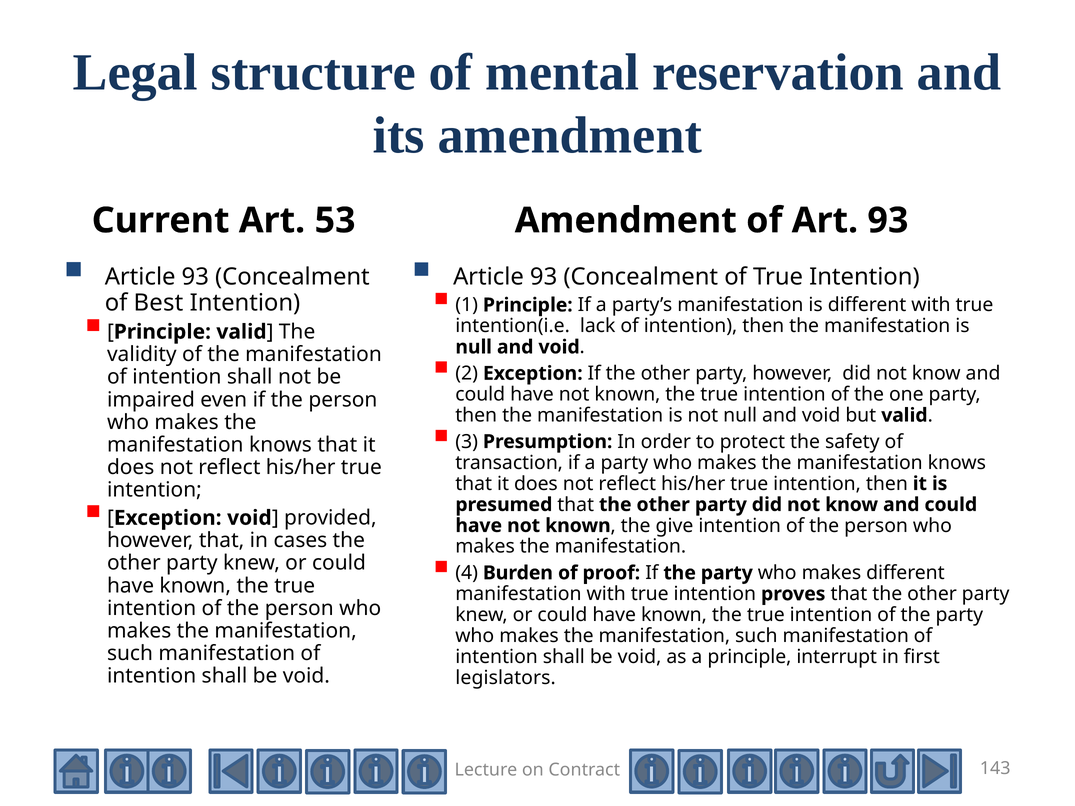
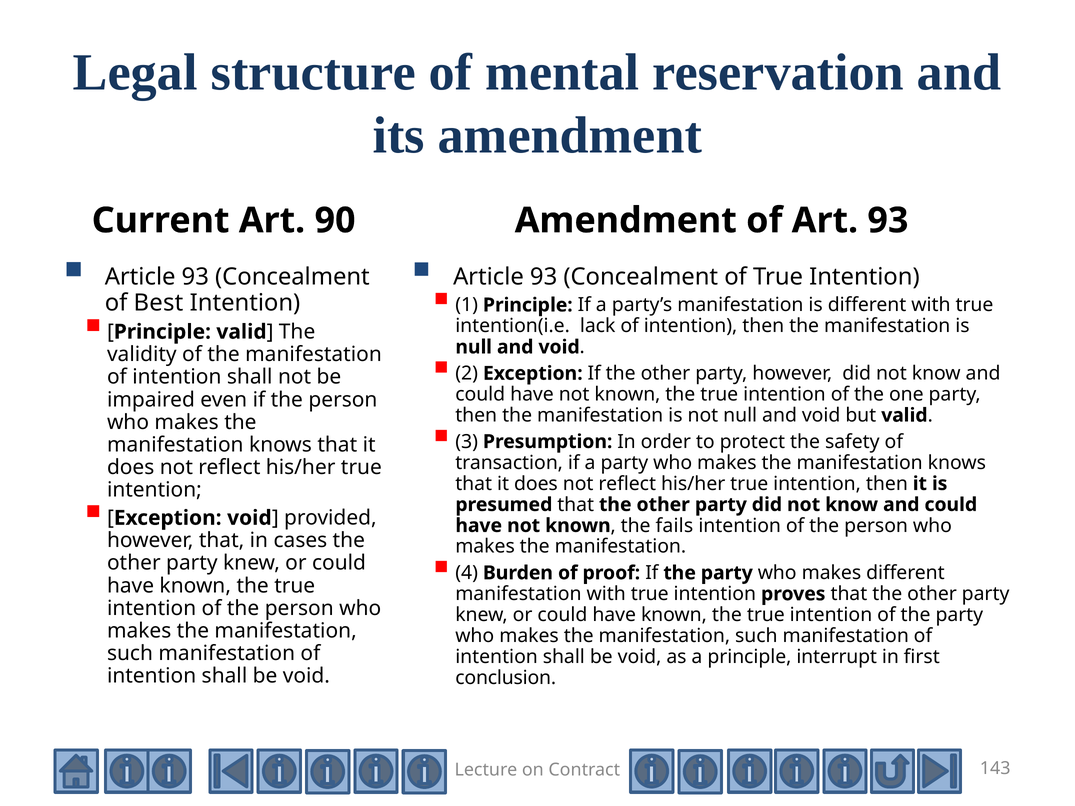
53: 53 -> 90 (335, 221)
give: give -> fails (674, 526)
legislators: legislators -> conclusion (506, 678)
